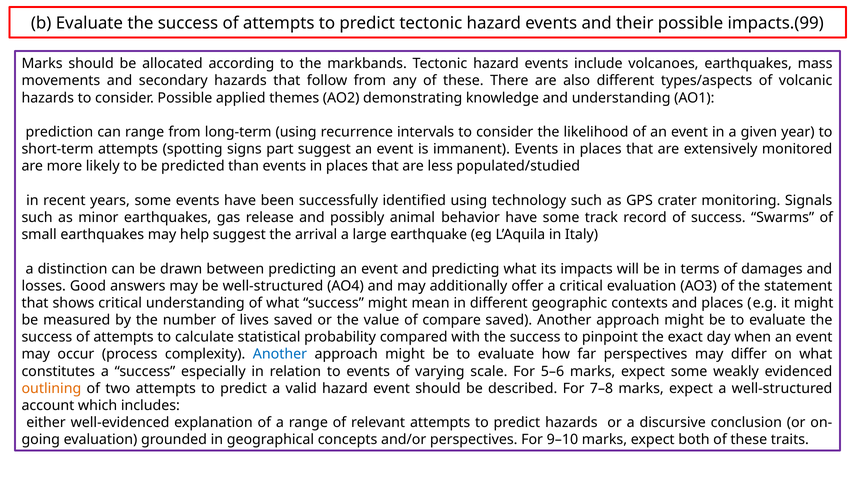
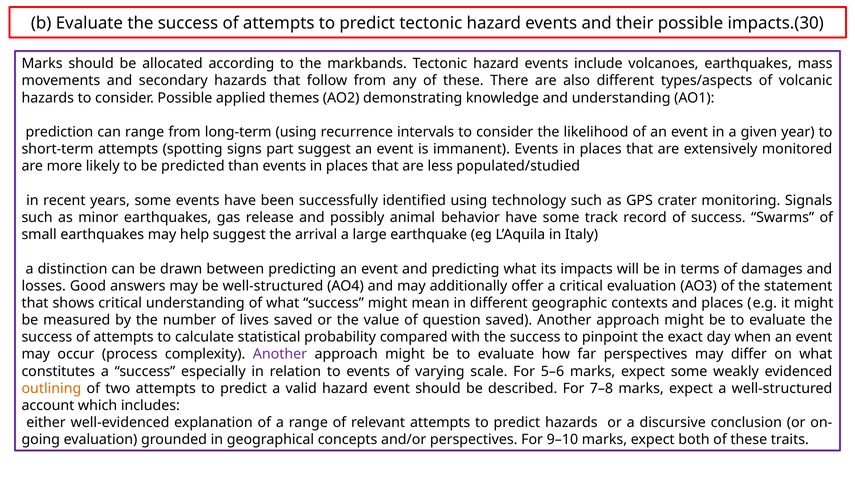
impacts.(99: impacts.(99 -> impacts.(30 (776, 23)
compare: compare -> question (452, 320)
Another colour: blue -> purple (280, 354)
